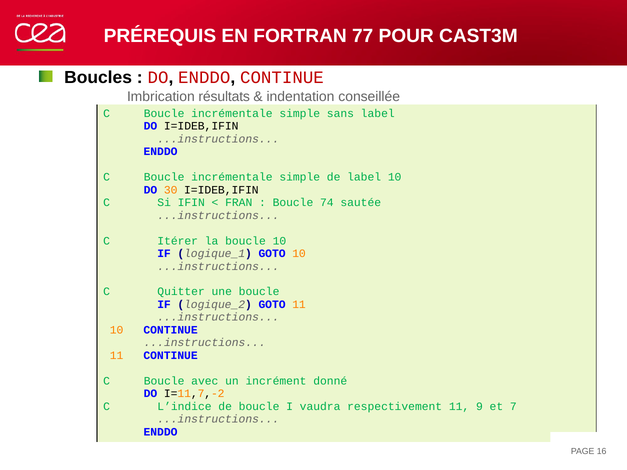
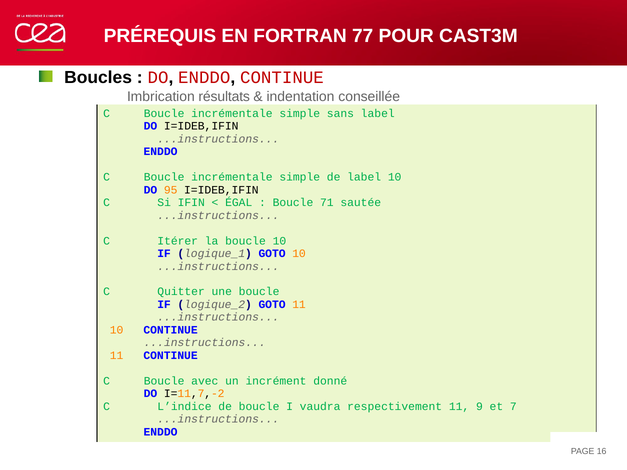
30: 30 -> 95 (171, 190)
FRAN: FRAN -> ÉGAL (239, 203)
74: 74 -> 71 (327, 203)
